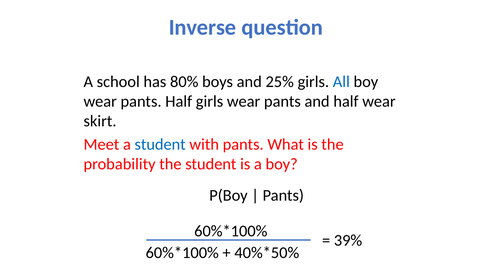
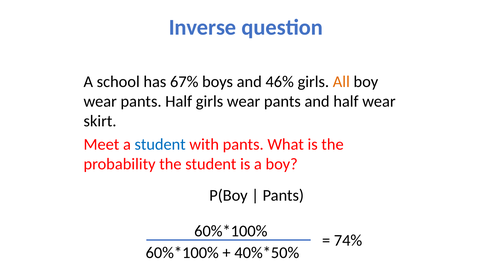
80%: 80% -> 67% (184, 82)
25%: 25% -> 46% (280, 82)
All colour: blue -> orange (341, 82)
39%: 39% -> 74% (348, 240)
